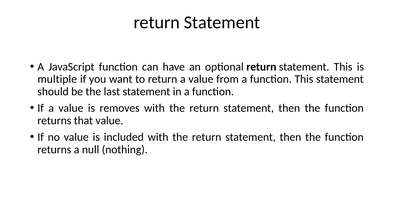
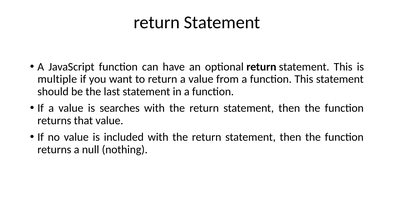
removes: removes -> searches (120, 108)
